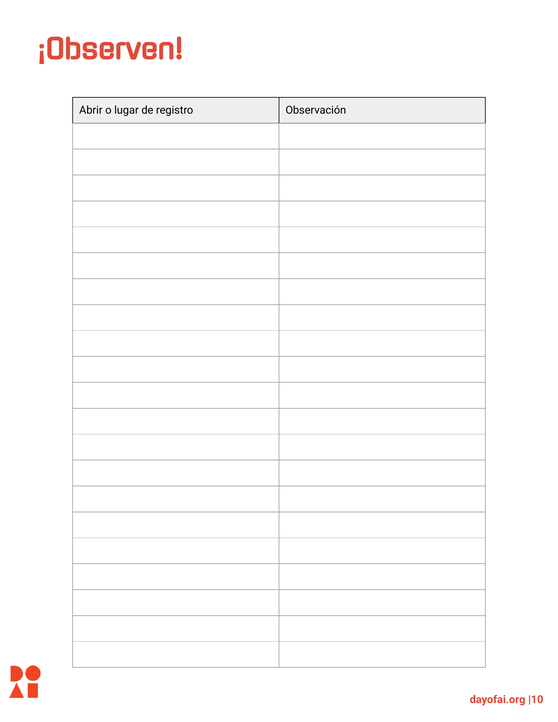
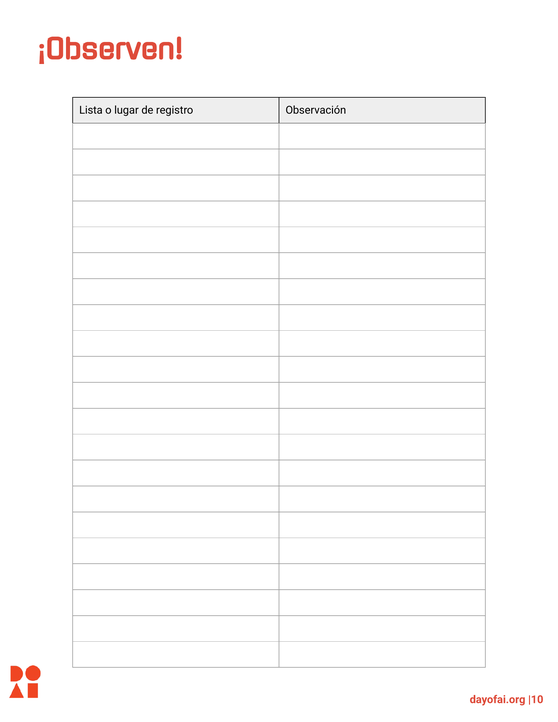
Abrir: Abrir -> Lista (91, 110)
